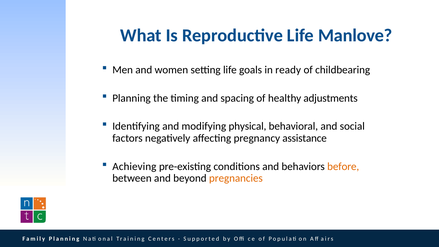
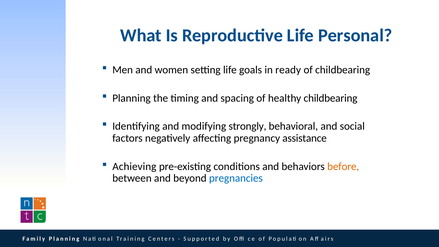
Manlove: Manlove -> Personal (355, 35)
healthy adjustments: adjustments -> childbearing (331, 98)
physical: physical -> strongly (247, 126)
pregnancies colour: orange -> blue (236, 178)
